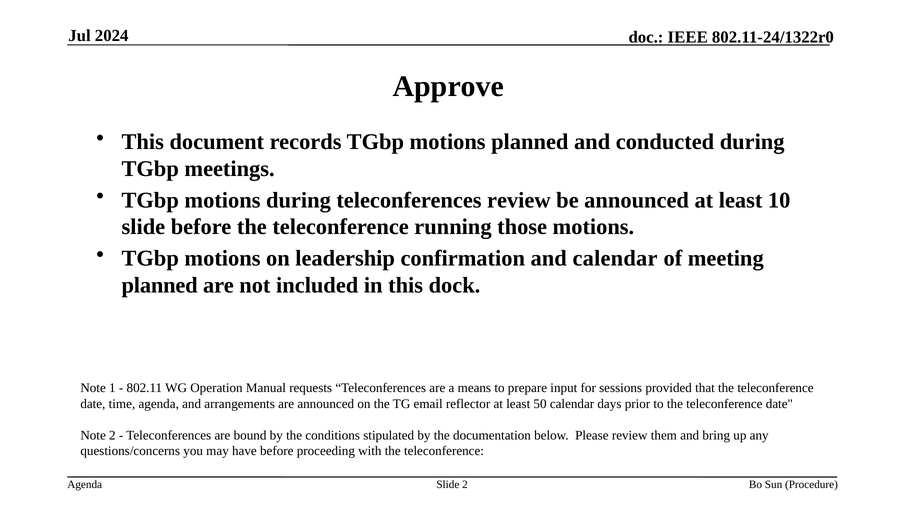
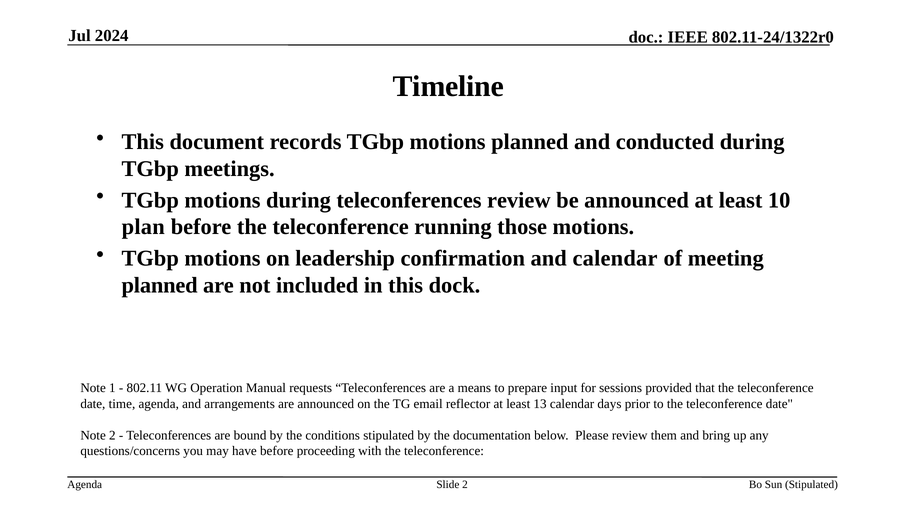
Approve: Approve -> Timeline (448, 86)
slide: slide -> plan (143, 227)
50: 50 -> 13 (540, 404)
Sun Procedure: Procedure -> Stipulated (811, 484)
